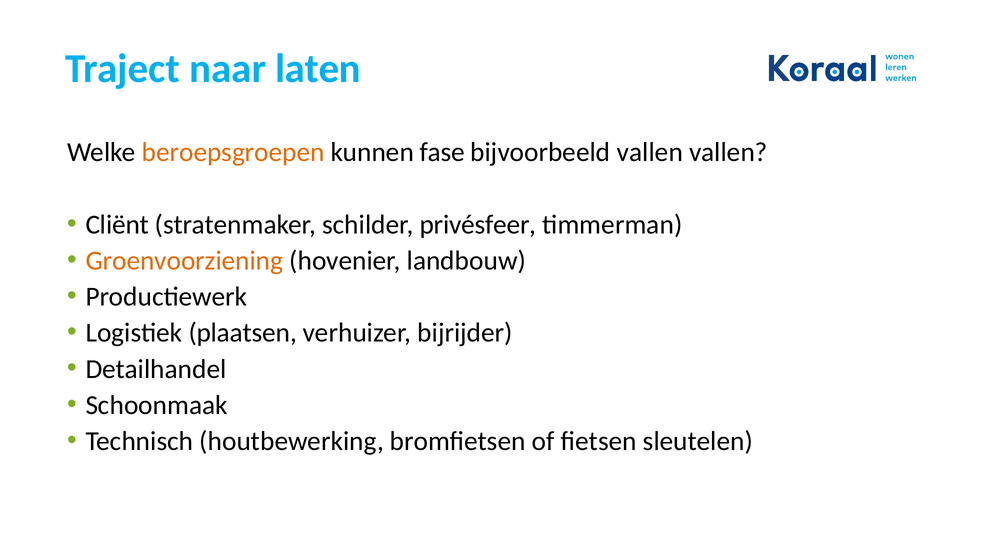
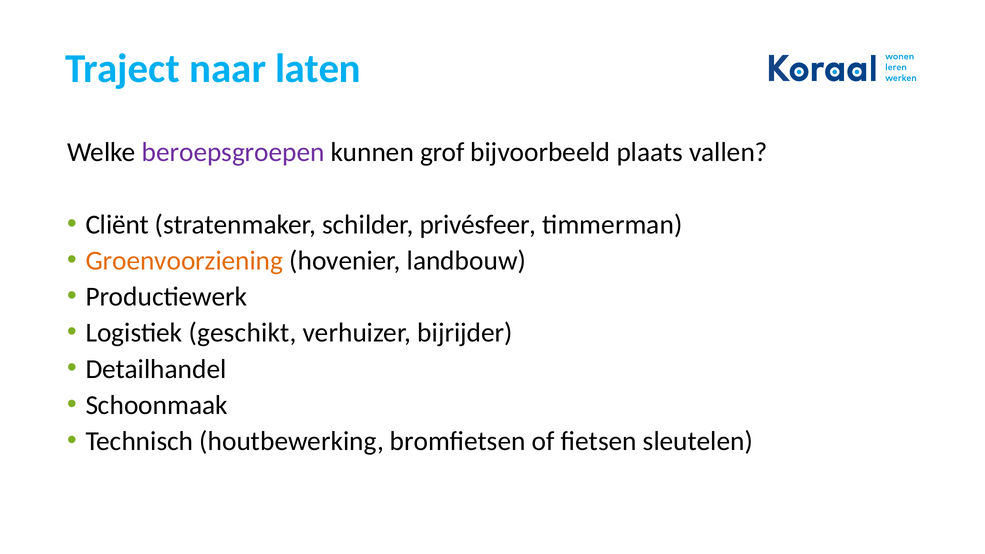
beroepsgroepen colour: orange -> purple (233, 152)
fase: fase -> grof (442, 152)
bijvoorbeeld vallen: vallen -> plaats (650, 152)
plaatsen: plaatsen -> geschikt (243, 333)
